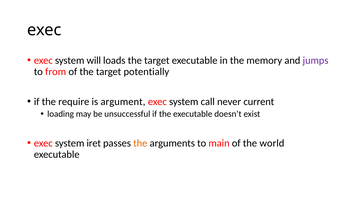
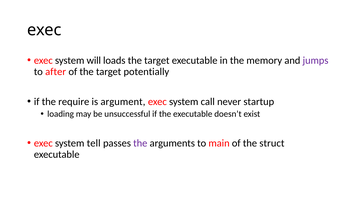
from: from -> after (56, 72)
current: current -> startup (259, 102)
iret: iret -> tell (94, 143)
the colour: orange -> purple (140, 143)
world: world -> struct (272, 143)
